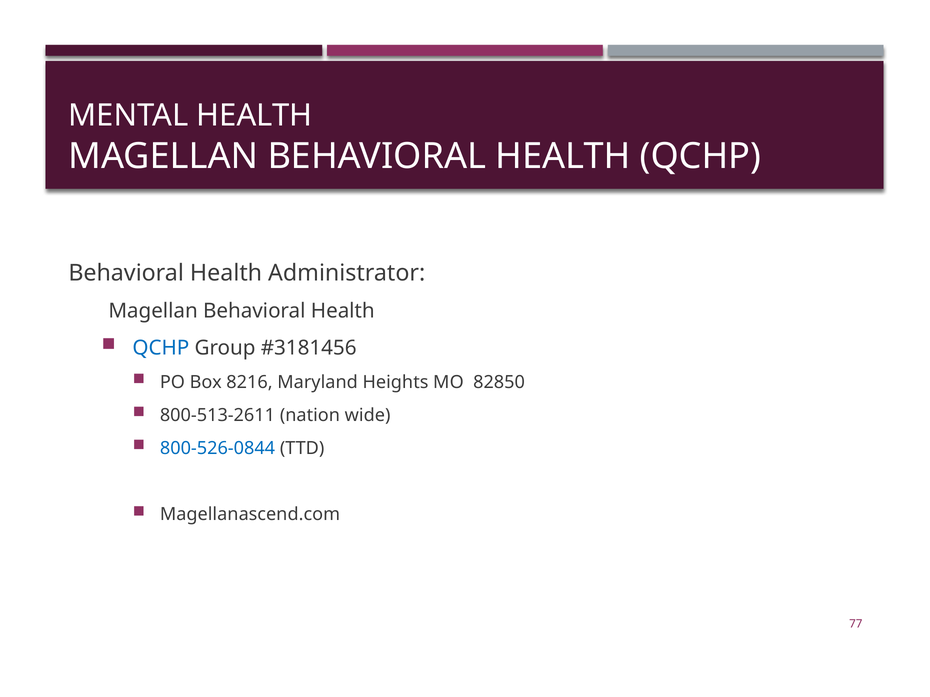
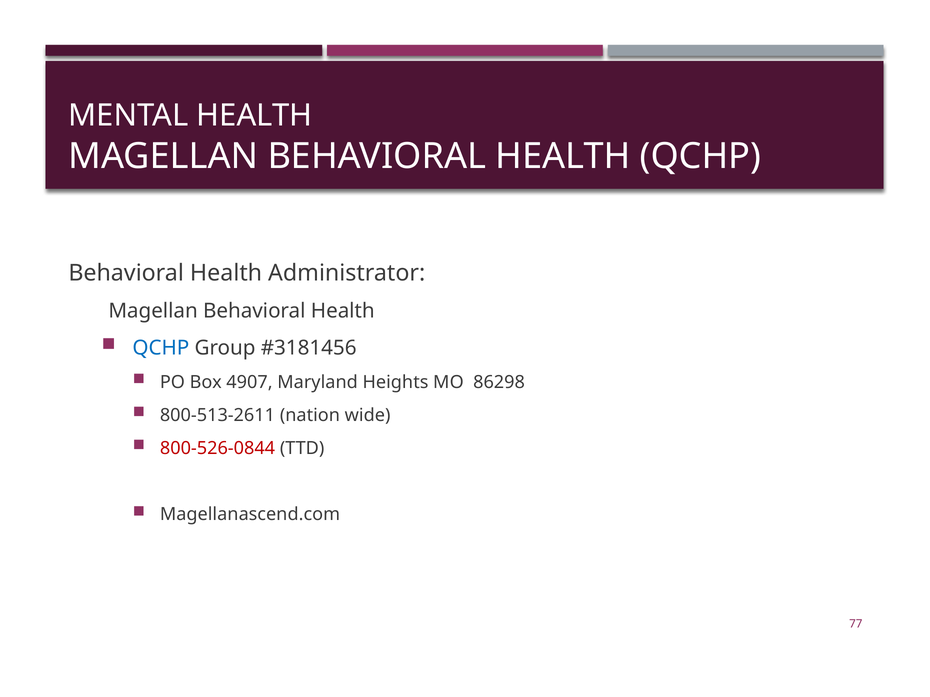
8216: 8216 -> 4907 (250, 382)
82850: 82850 -> 86298 (499, 382)
800-526-0844 colour: blue -> red (218, 449)
